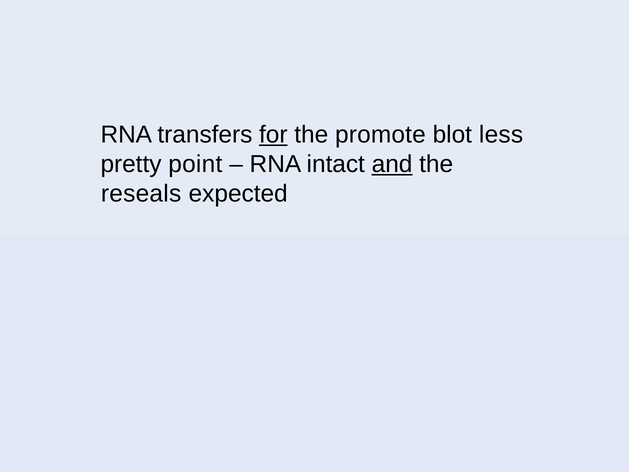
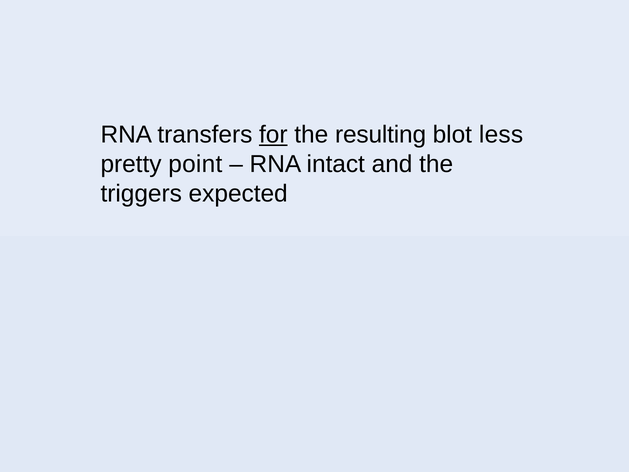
promote: promote -> resulting (381, 135)
and underline: present -> none (392, 164)
reseals: reseals -> triggers (141, 194)
